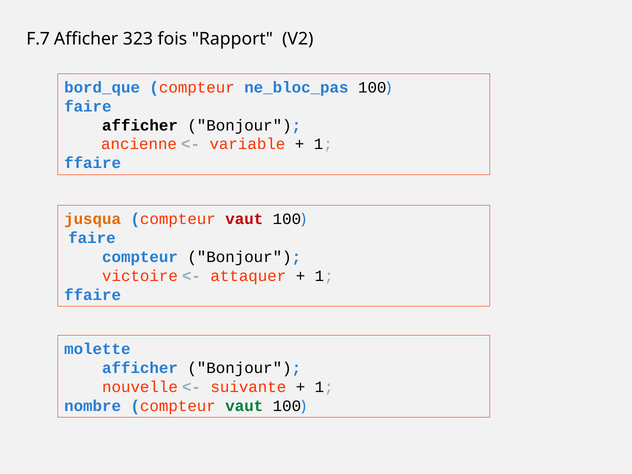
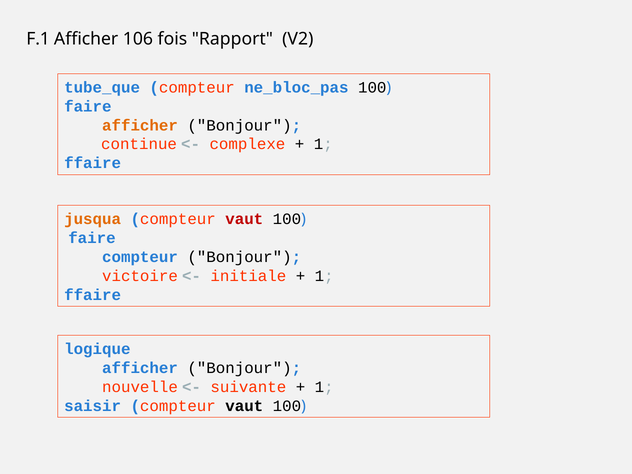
F.7: F.7 -> F.1 (38, 39)
323: 323 -> 106 (138, 39)
bord_que: bord_que -> tube_que (102, 87)
afficher colour: black -> orange (140, 125)
ancienne: ancienne -> continue (139, 144)
variable: variable -> complexe (247, 144)
attaquer: attaquer -> initiale (248, 276)
molette: molette -> logique (97, 349)
nombre: nombre -> saisir (93, 406)
vaut colour: green -> black (244, 406)
